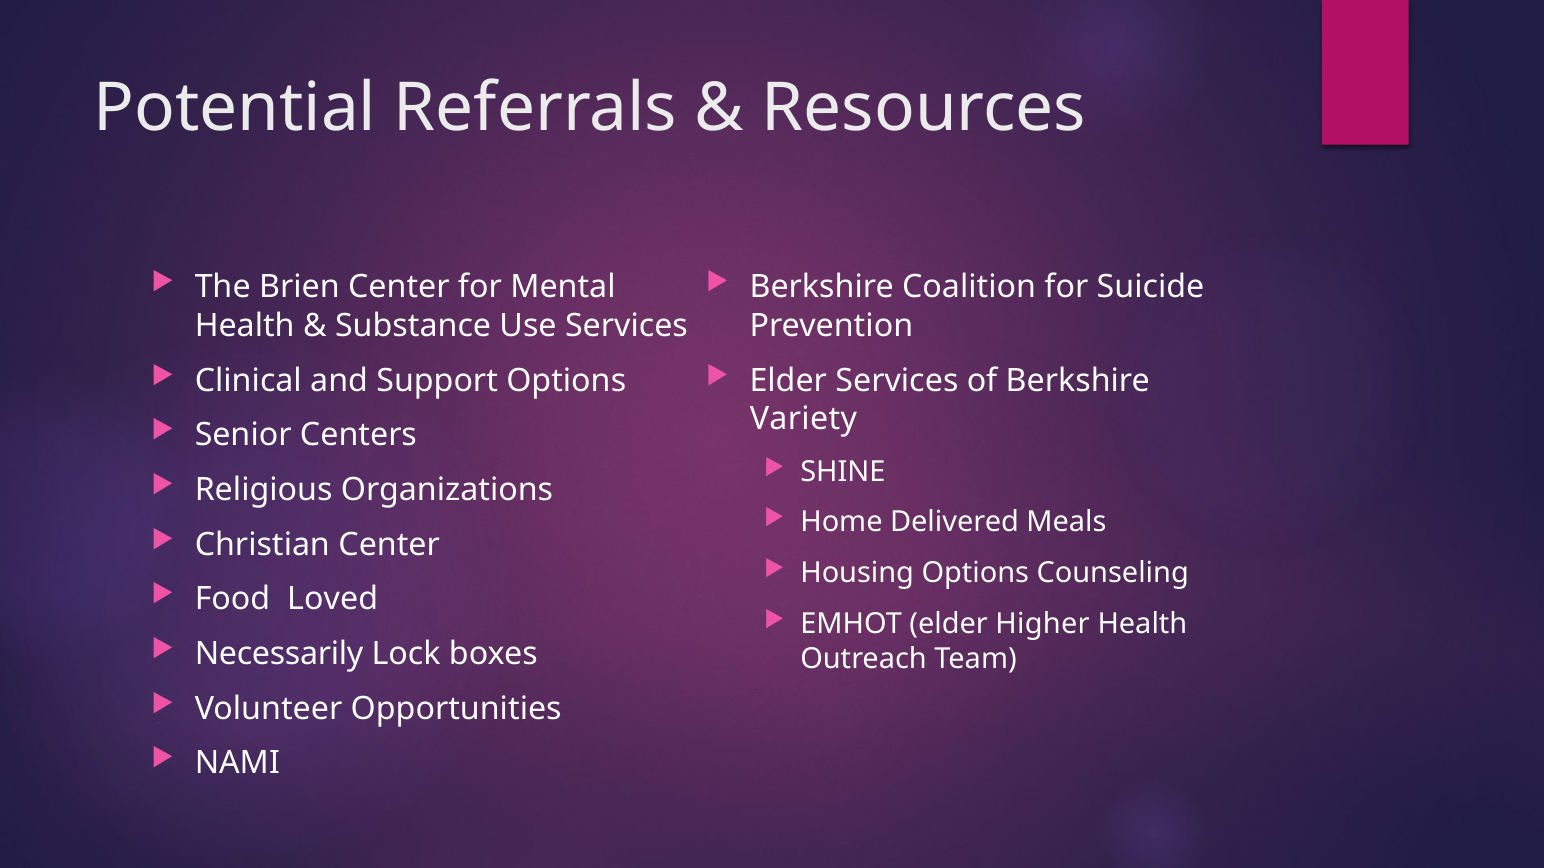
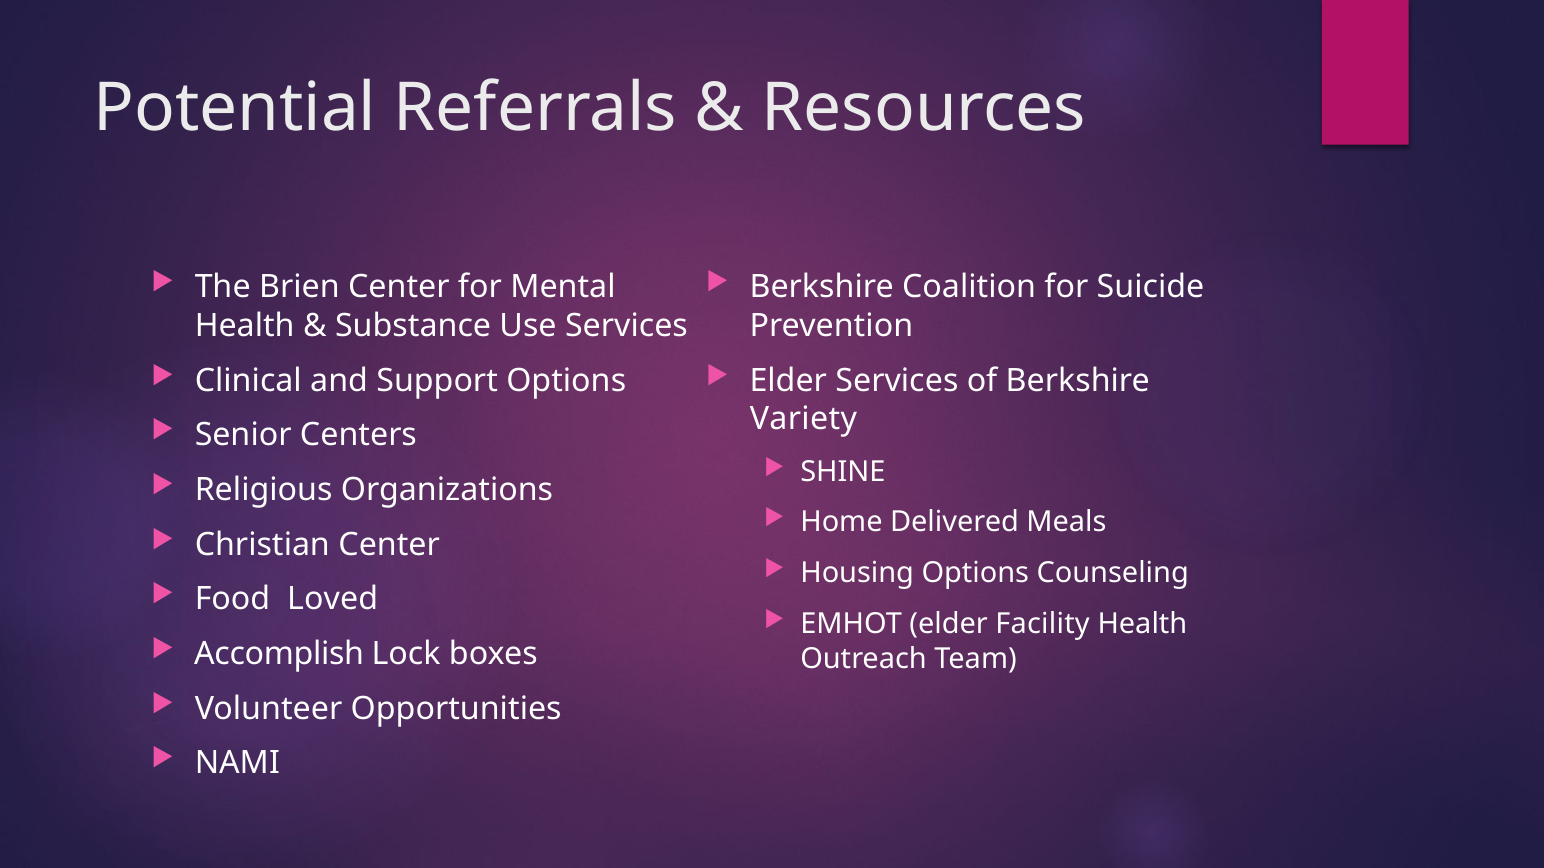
Higher: Higher -> Facility (1043, 624)
Necessarily: Necessarily -> Accomplish (279, 654)
